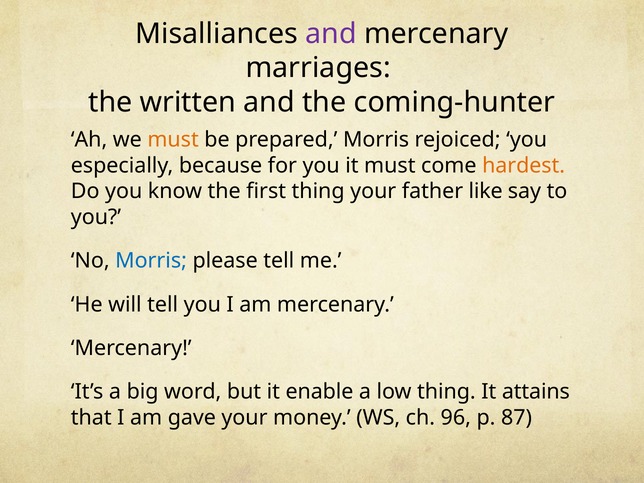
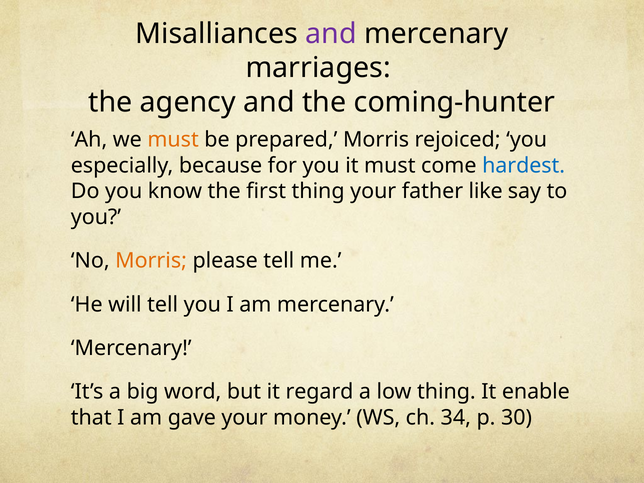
written: written -> agency (188, 102)
hardest colour: orange -> blue (524, 166)
Morris colour: blue -> orange (151, 261)
enable: enable -> regard (320, 392)
attains: attains -> enable (536, 392)
96: 96 -> 34 (456, 417)
87: 87 -> 30 (517, 417)
